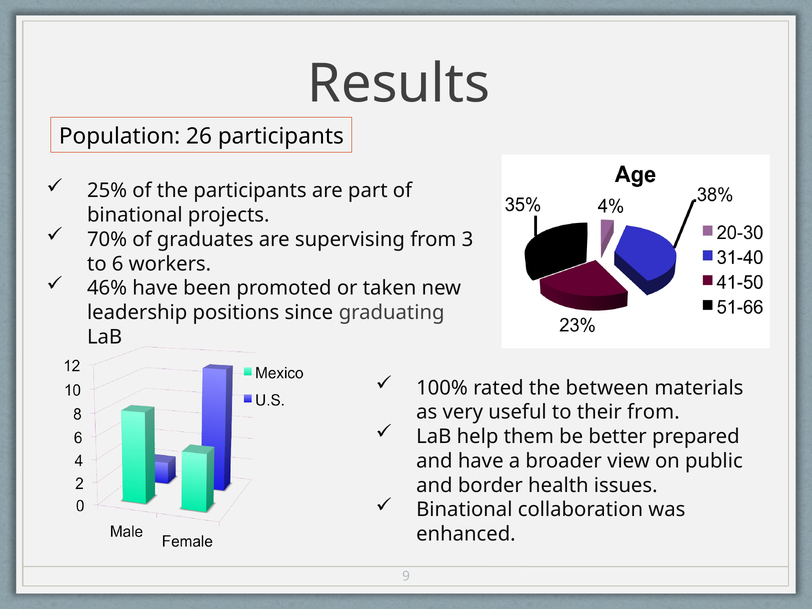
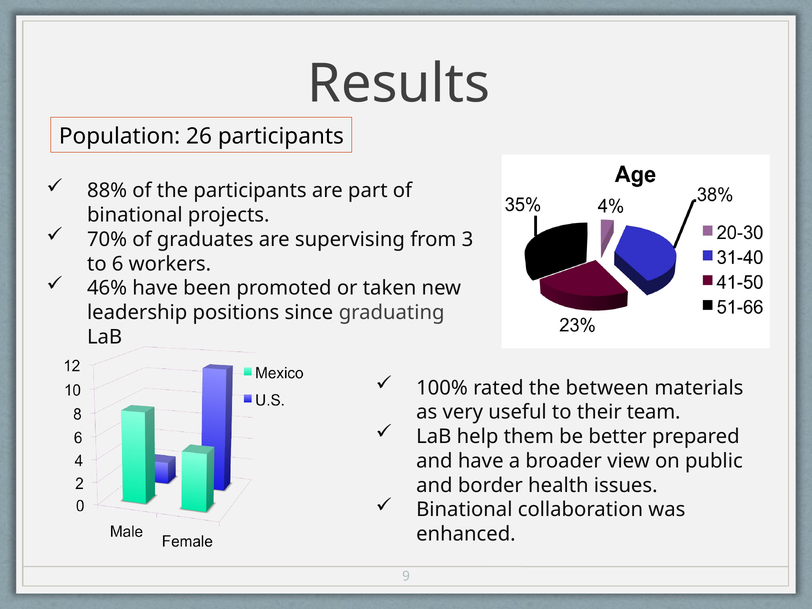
25%: 25% -> 88% (107, 191)
their from: from -> team (654, 412)
